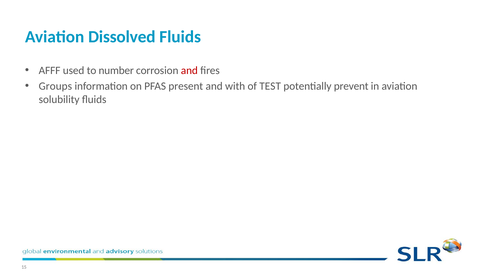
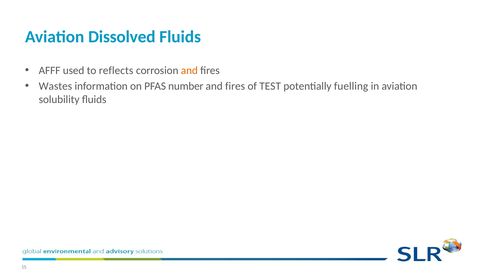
number: number -> reflects (116, 70)
and colour: red -> orange (189, 70)
Groups: Groups -> Wastes (55, 86)
present: present -> number (186, 86)
with: with -> fires (235, 86)
prevent: prevent -> fuelling (351, 86)
